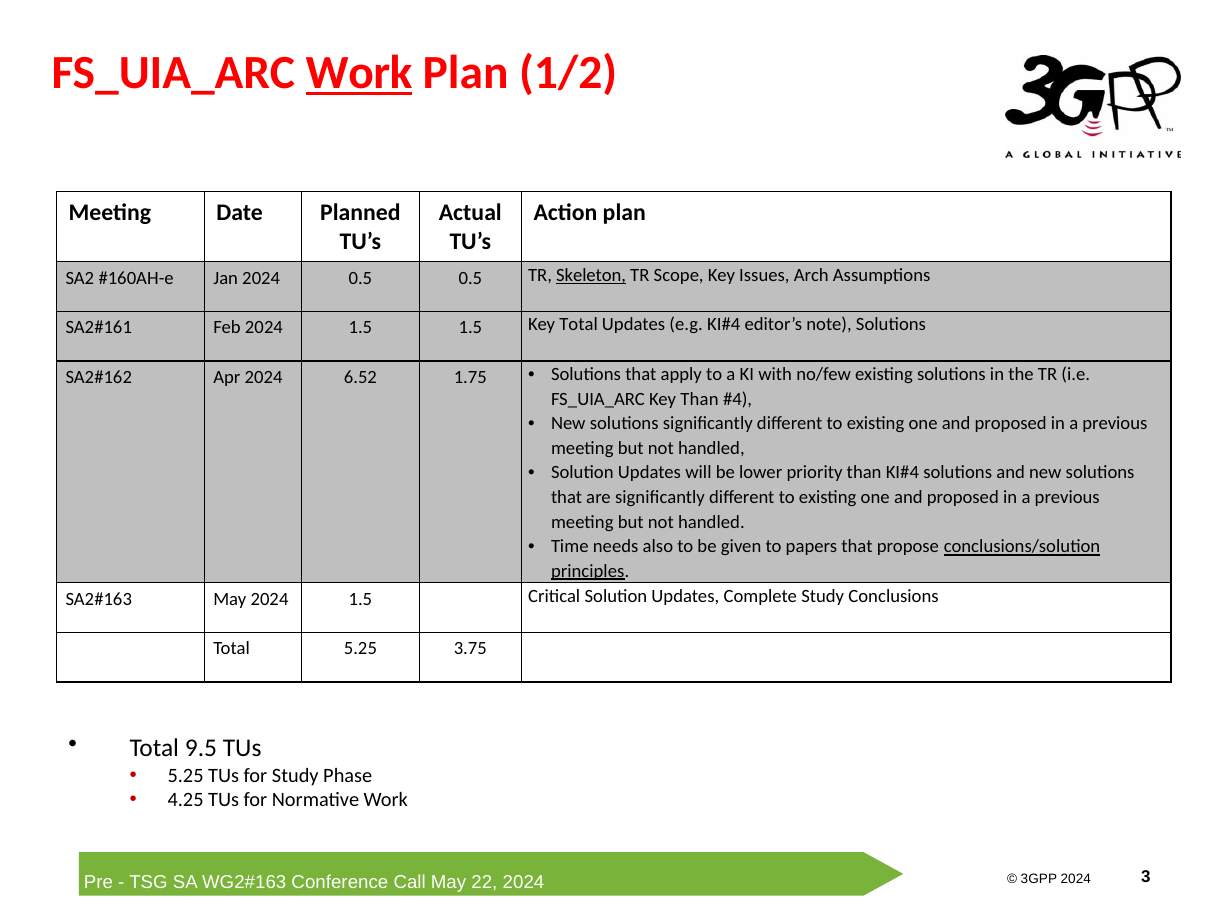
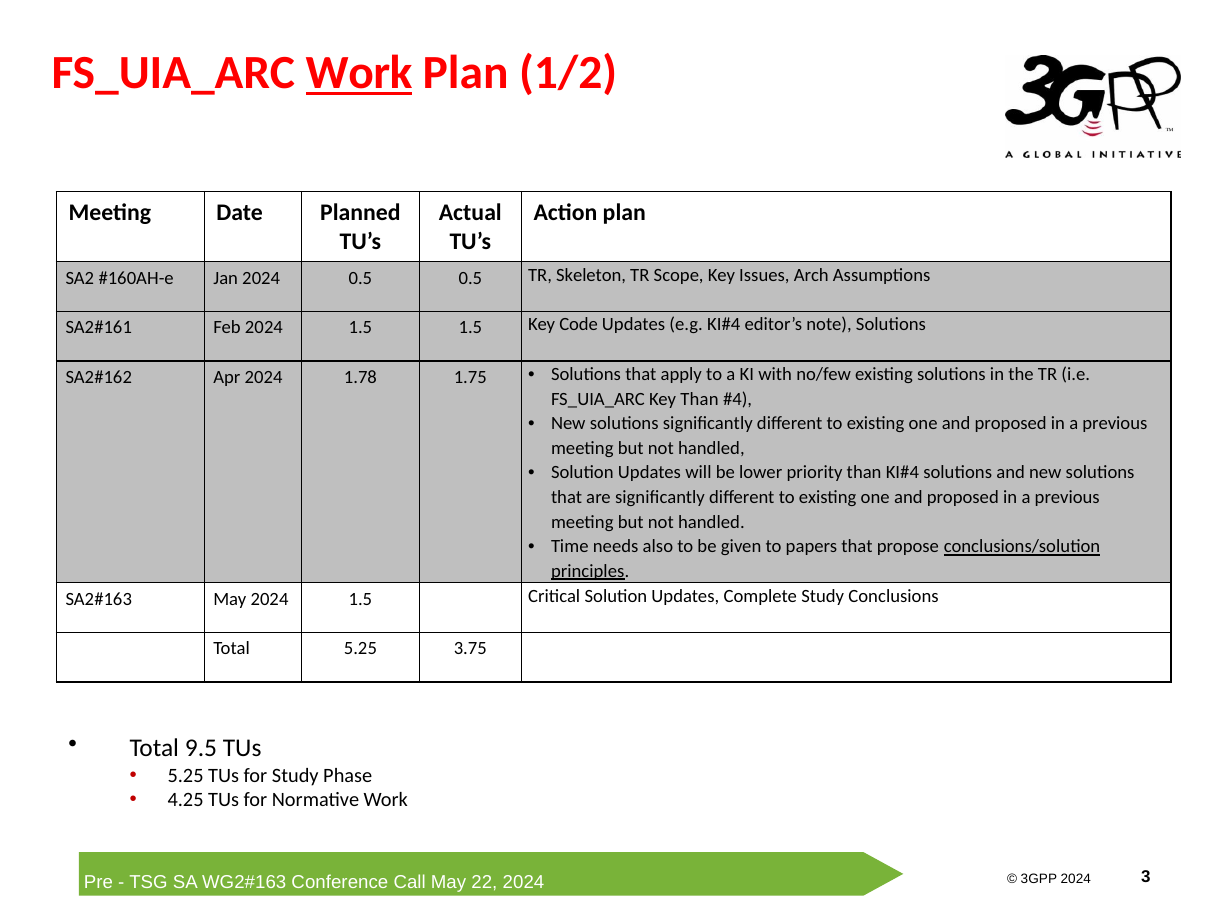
Skeleton underline: present -> none (591, 275)
Key Total: Total -> Code (579, 324)
6.52: 6.52 -> 1.78 (360, 377)
